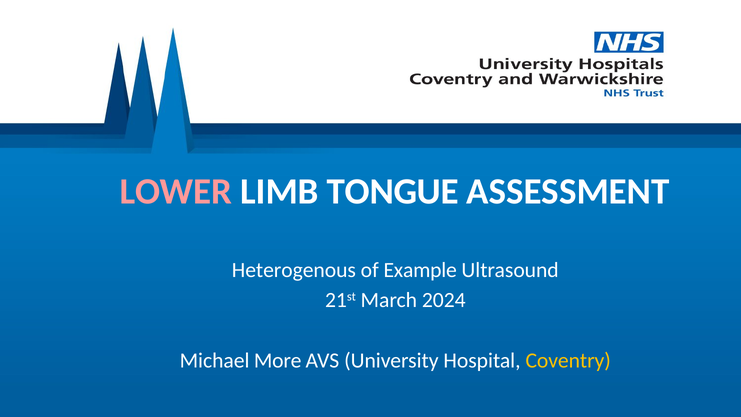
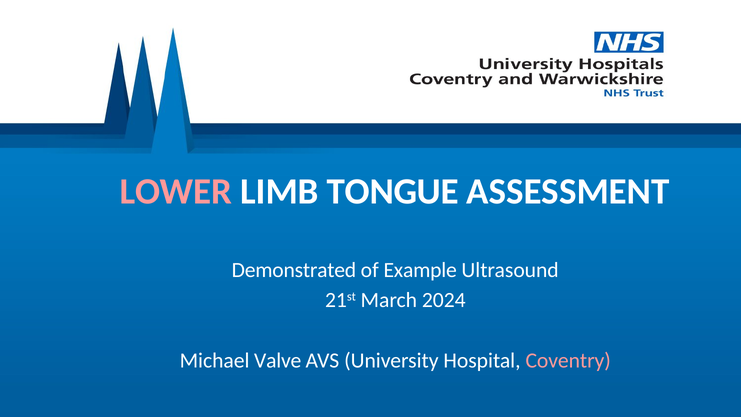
Heterogenous: Heterogenous -> Demonstrated (294, 270)
More: More -> Valve (278, 361)
Coventry colour: yellow -> pink (568, 361)
